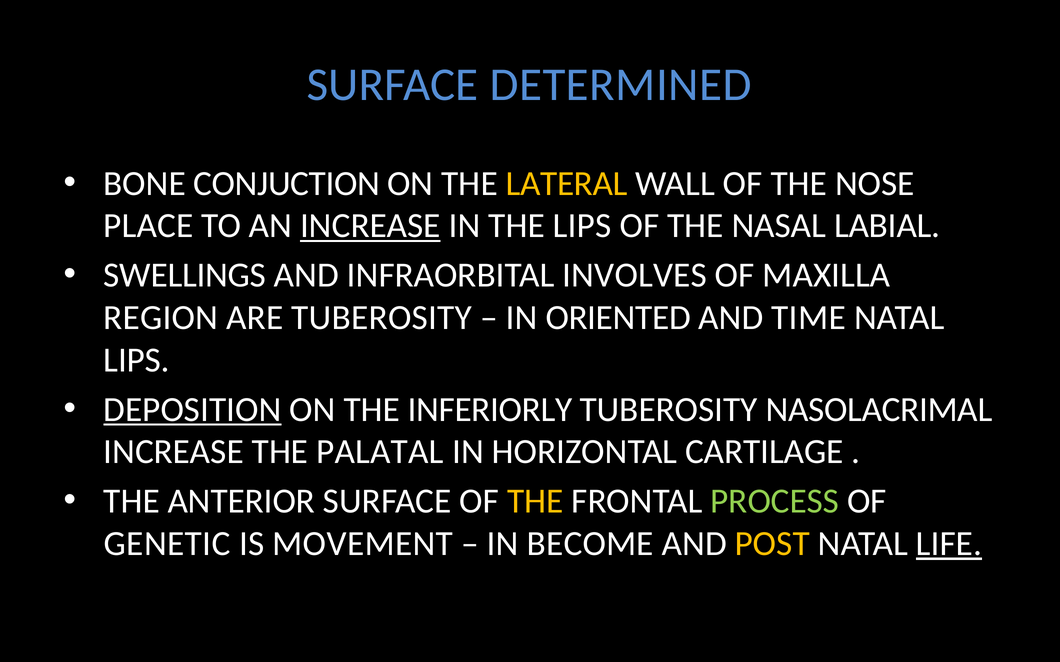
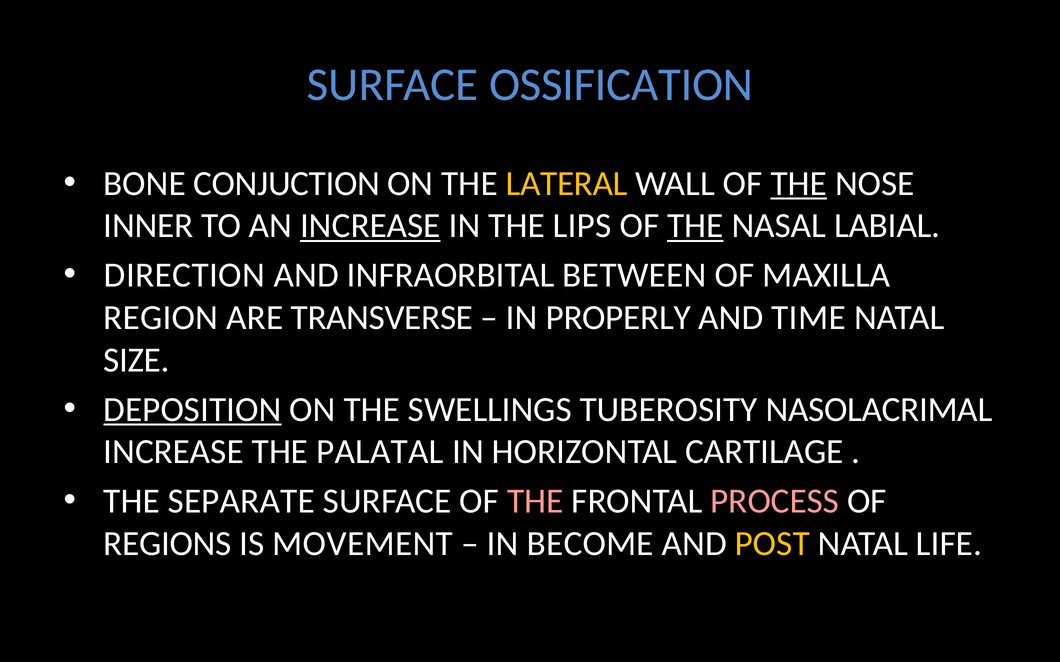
DETERMINED: DETERMINED -> OSSIFICATION (621, 85)
THE underline: none -> present (799, 184)
PLACE: PLACE -> INNER (148, 226)
THE underline: none -> present (695, 226)
SWELLINGS: SWELLINGS -> DIRECTION (184, 275)
INVOLVES: INVOLVES -> BETWEEN (635, 275)
ARE TUBEROSITY: TUBEROSITY -> TRANSVERSE (382, 318)
ORIENTED: ORIENTED -> PROPERLY (618, 318)
LIPS: LIPS -> SIZE (137, 360)
INFERIORLY: INFERIORLY -> SWELLINGS (490, 410)
ANTERIOR: ANTERIOR -> SEPARATE (241, 502)
THE colour: yellow -> pink (535, 502)
PROCESS colour: light green -> pink (775, 502)
GENETIC: GENETIC -> REGIONS (167, 544)
LIFE underline: present -> none (949, 544)
